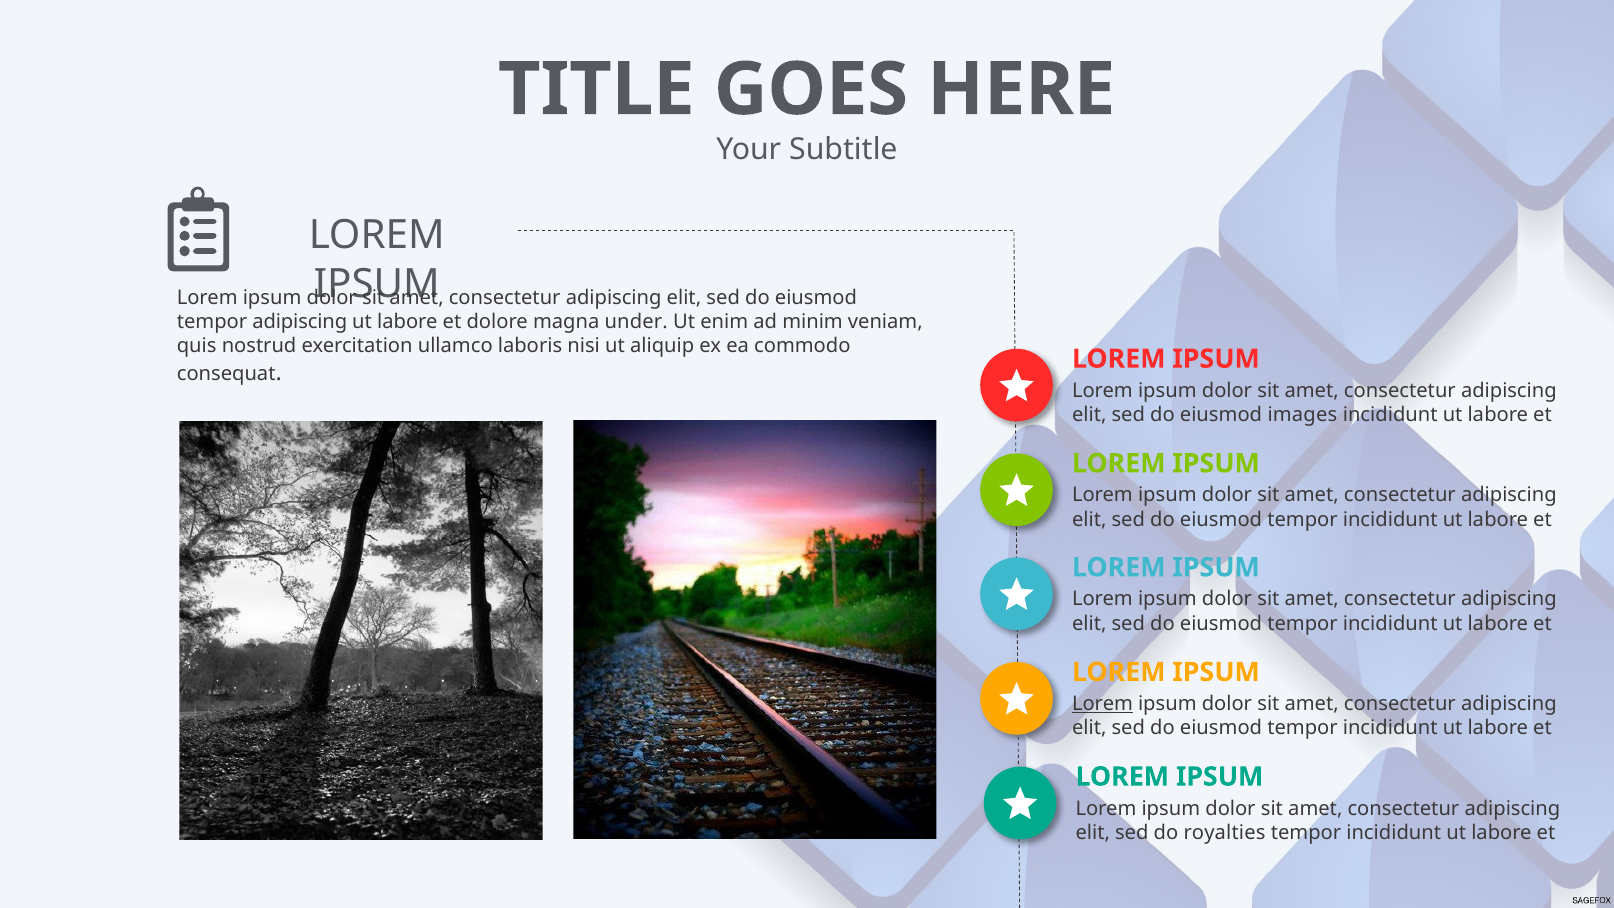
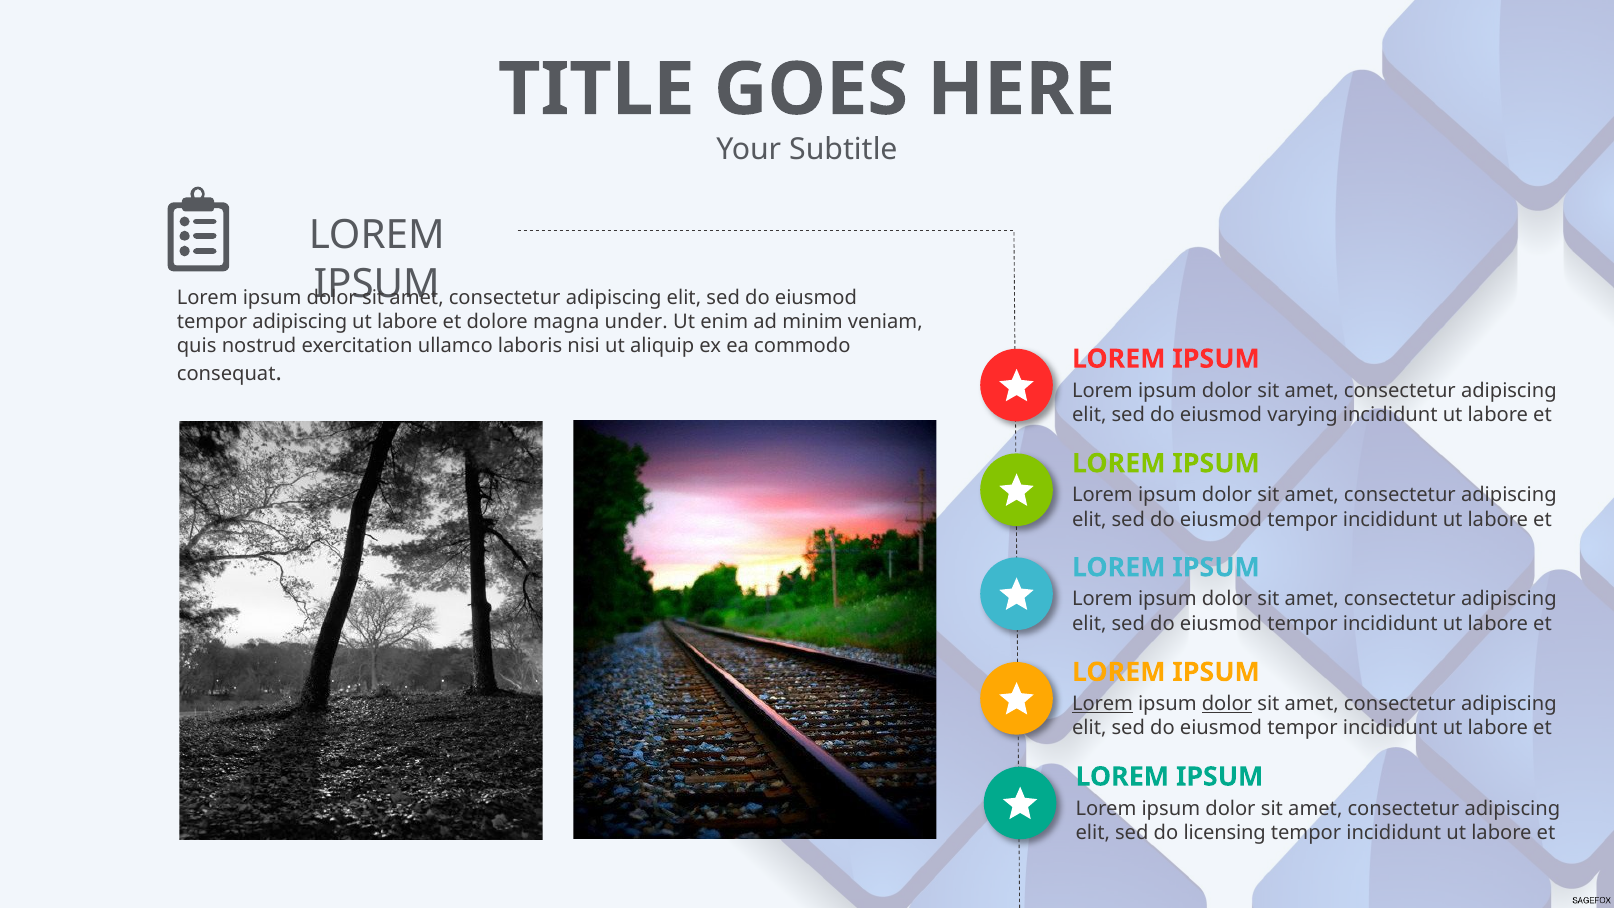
images: images -> varying (1303, 415)
dolor underline: none -> present (1227, 704)
royalties: royalties -> licensing (1225, 833)
